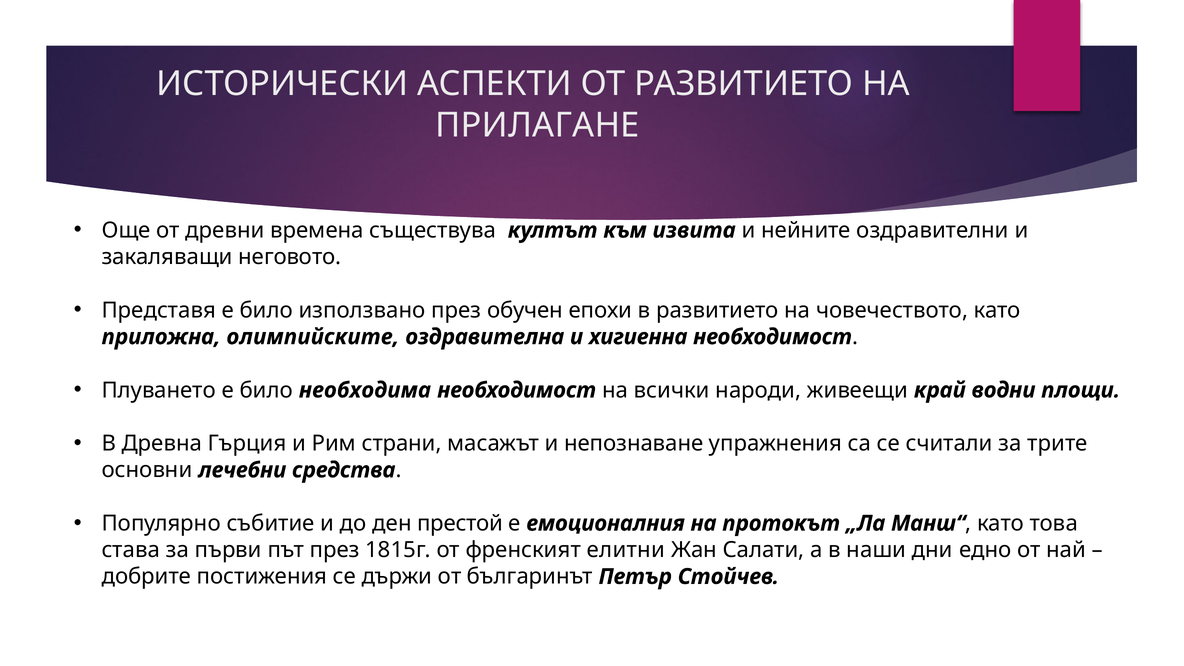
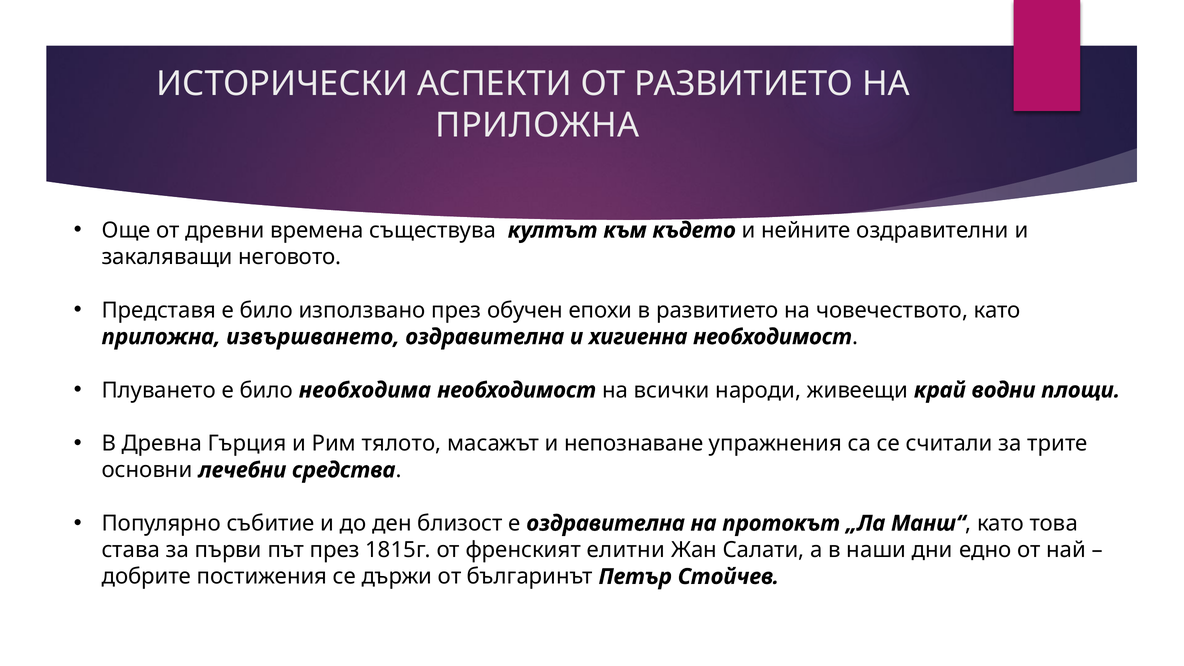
ПРИЛАГАНЕ: ПРИЛАГАНЕ -> ПРИЛОЖНА (537, 125)
извита: извита -> където (694, 230)
олимпийските: олимпийските -> извършването (313, 337)
страни: страни -> тялото (402, 443)
престой: престой -> близост (460, 523)
е емоционалния: емоционалния -> оздравителна (606, 523)
